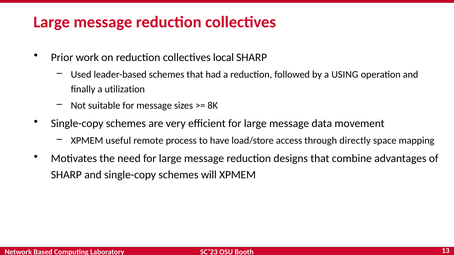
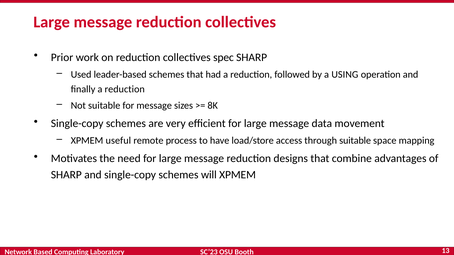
local: local -> spec (223, 57)
finally a utilization: utilization -> reduction (125, 89)
through directly: directly -> suitable (355, 141)
